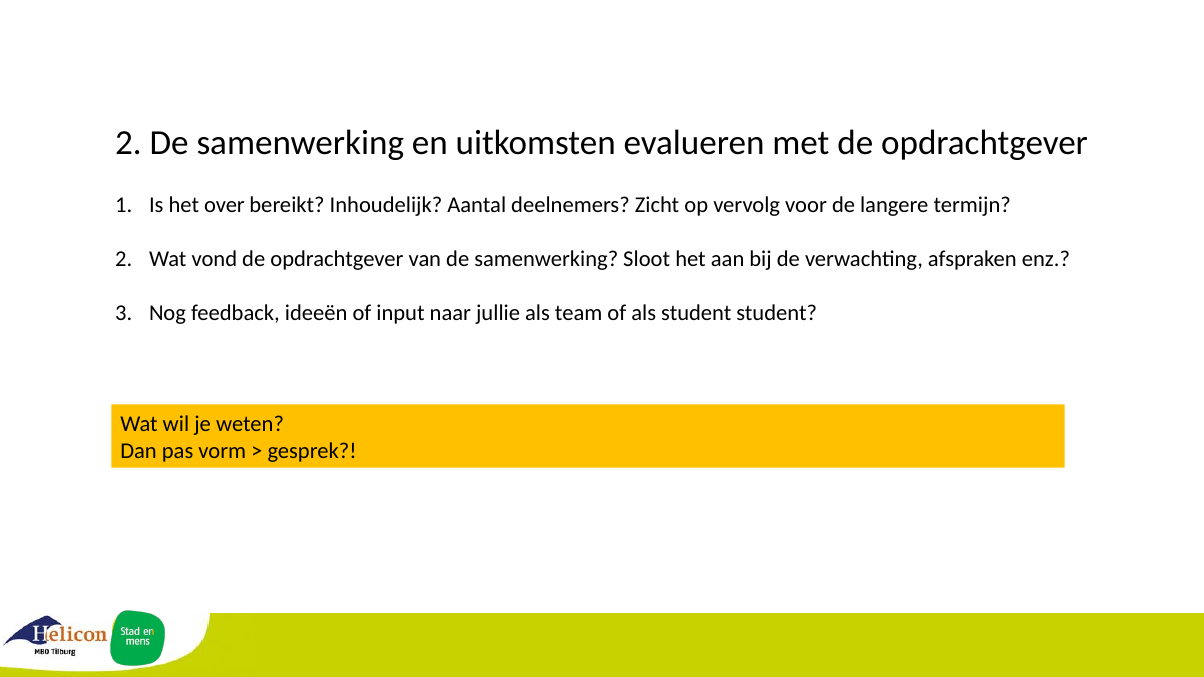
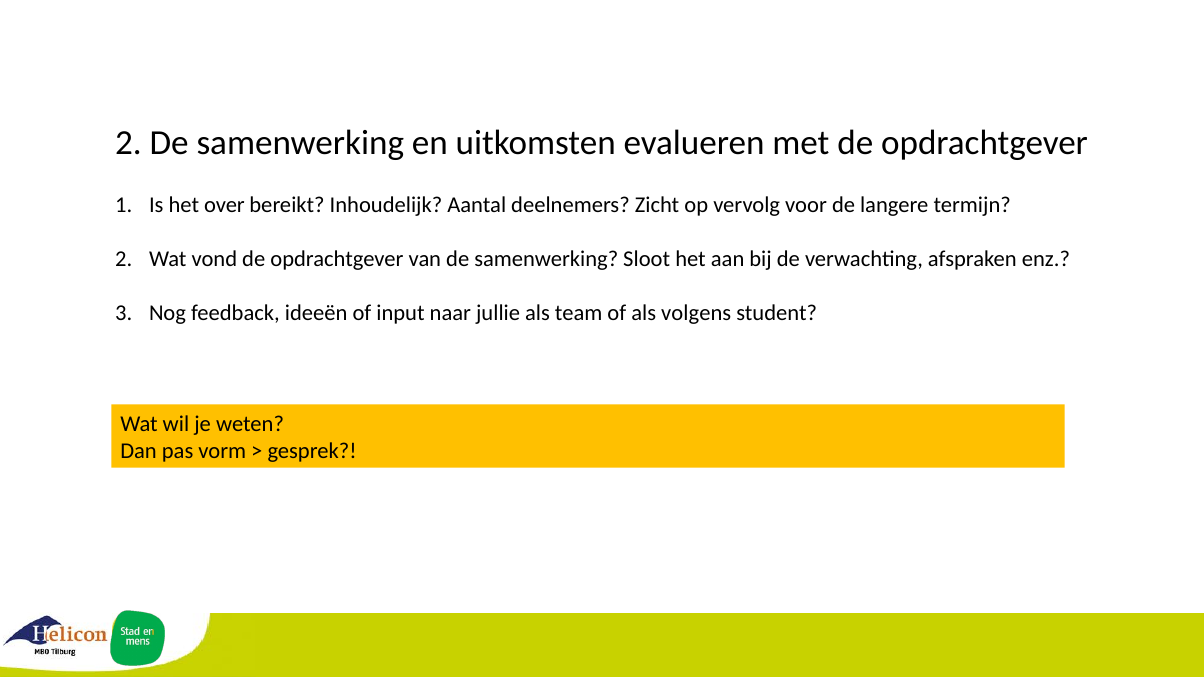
als student: student -> volgens (696, 313)
